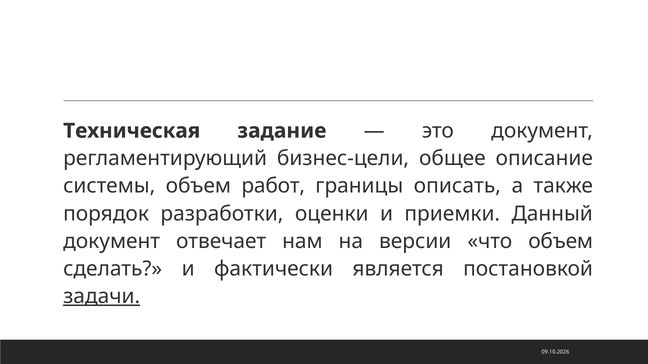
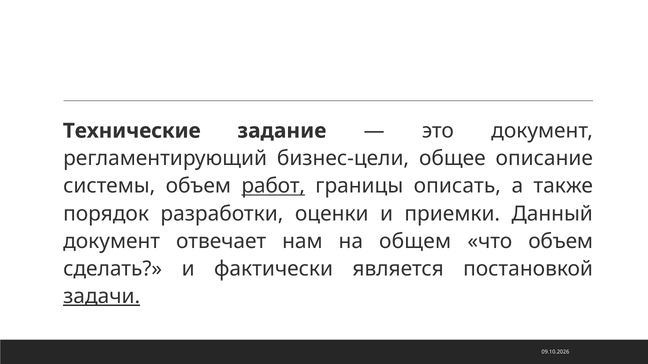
Техническая: Техническая -> Технические (132, 131)
работ underline: none -> present (273, 186)
версии: версии -> общем (415, 242)
